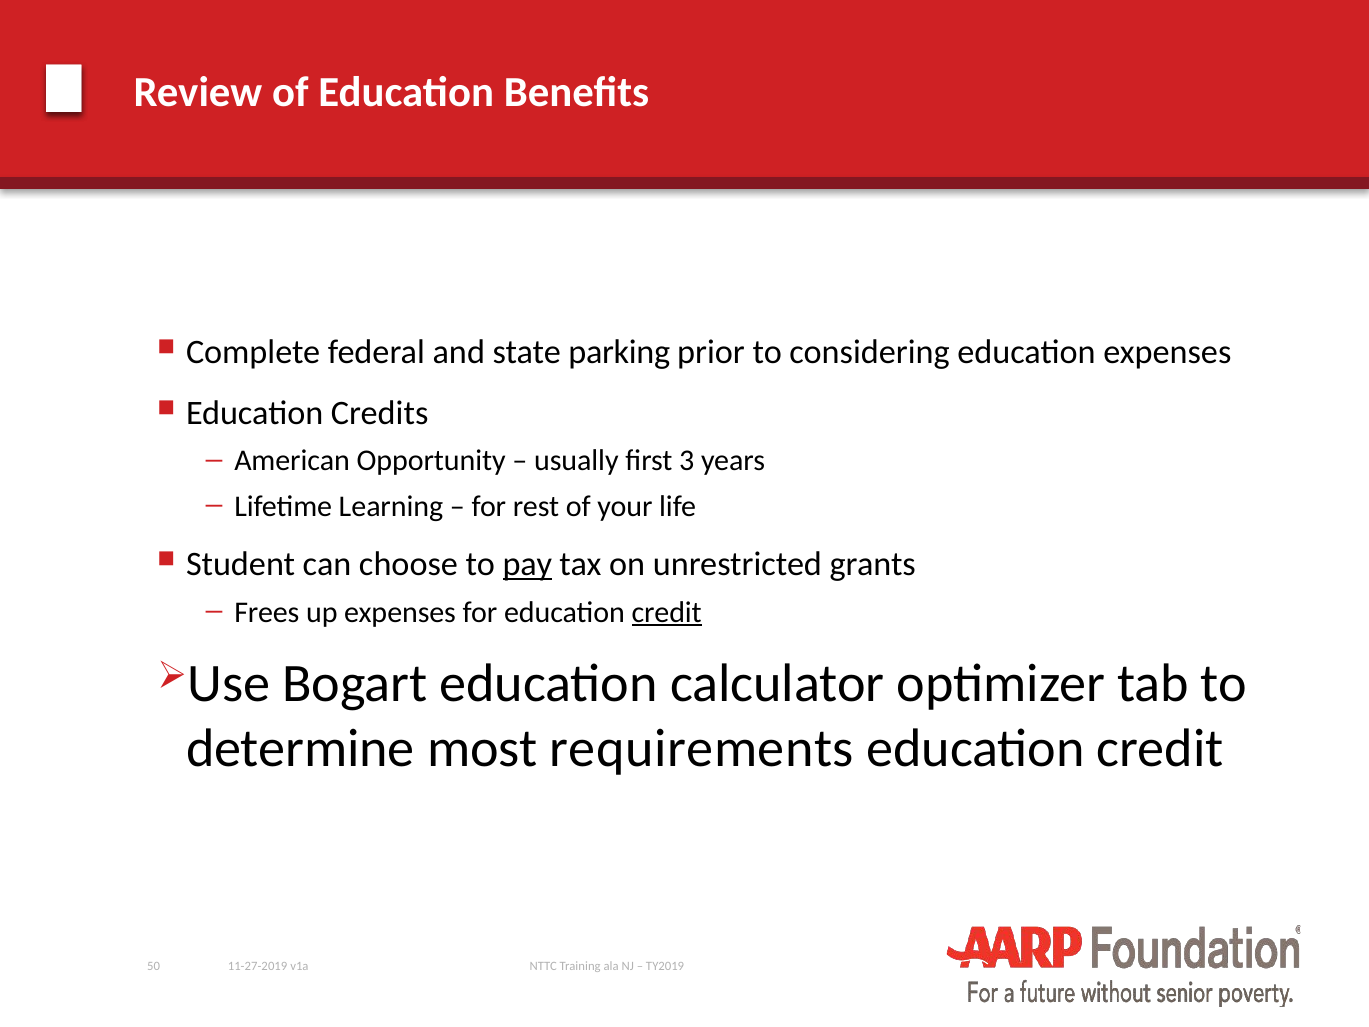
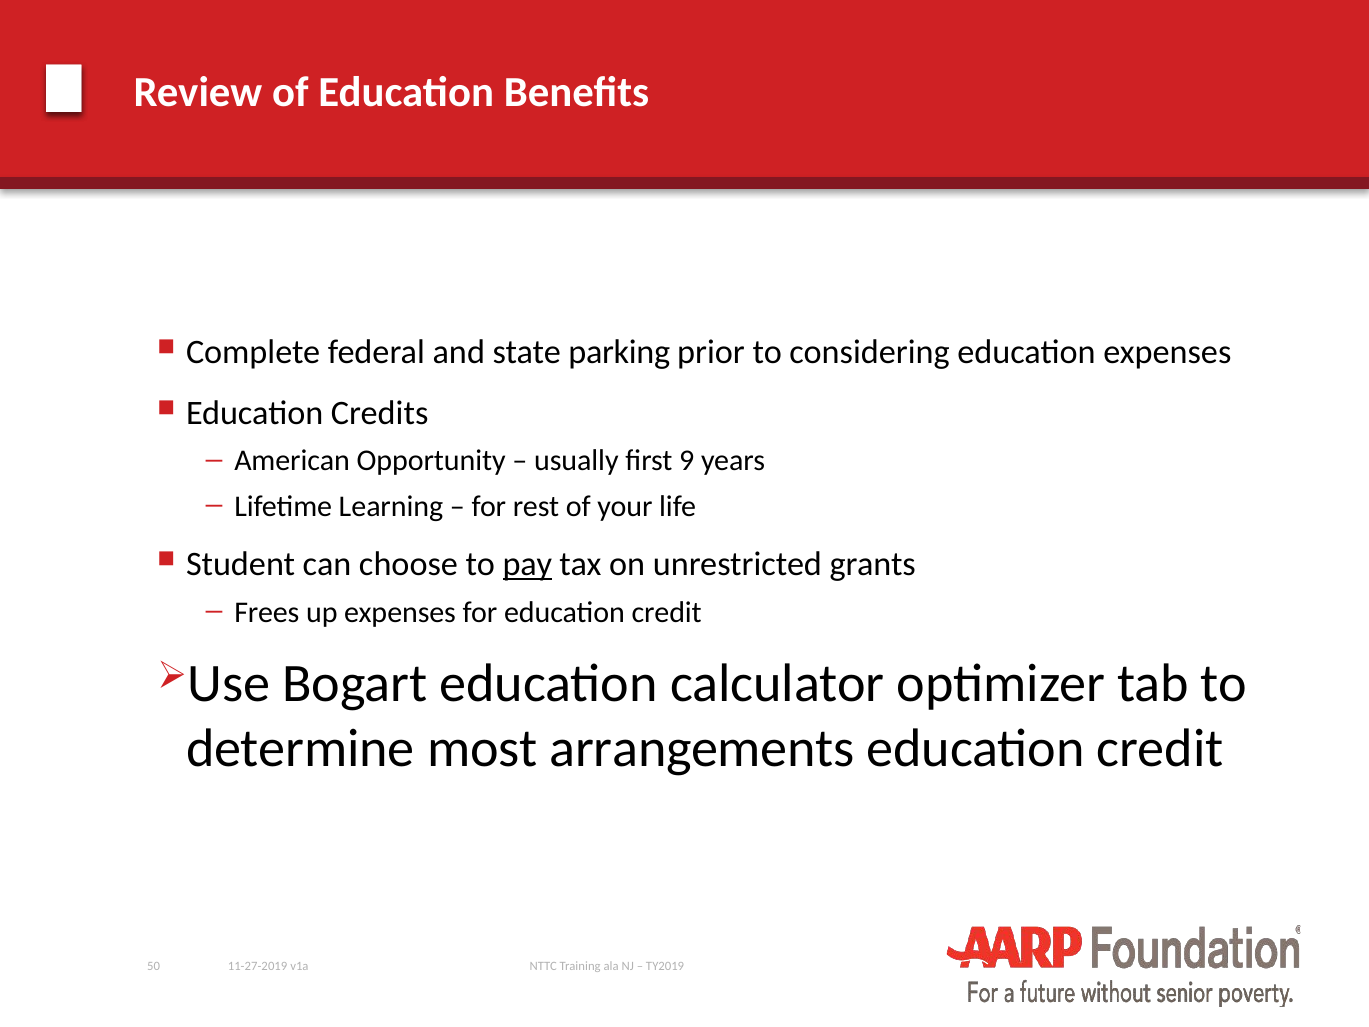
3: 3 -> 9 (687, 461)
credit underline: present -> none (667, 612)
requirements: requirements -> arrangements (702, 748)
